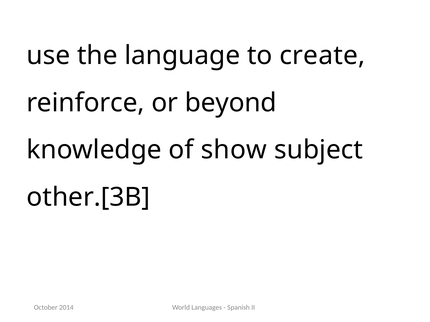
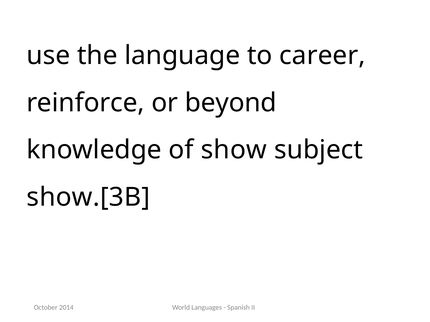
create: create -> career (322, 56)
other.[3B: other.[3B -> show.[3B (88, 197)
